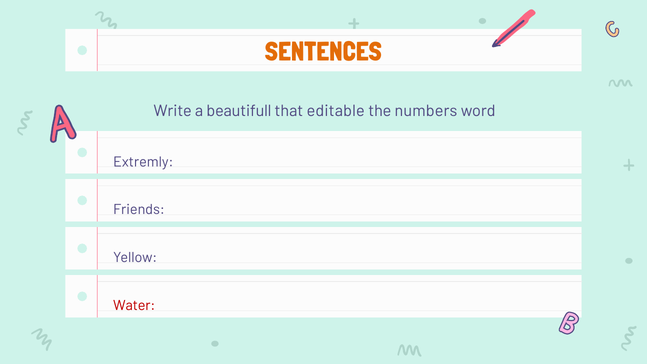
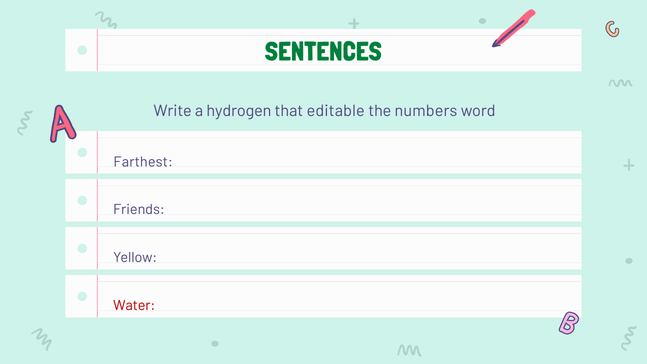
SENTENCES colour: orange -> green (323, 52)
beautifull: beautifull -> hydrogen (239, 111)
Extremly: Extremly -> Farthest (143, 162)
